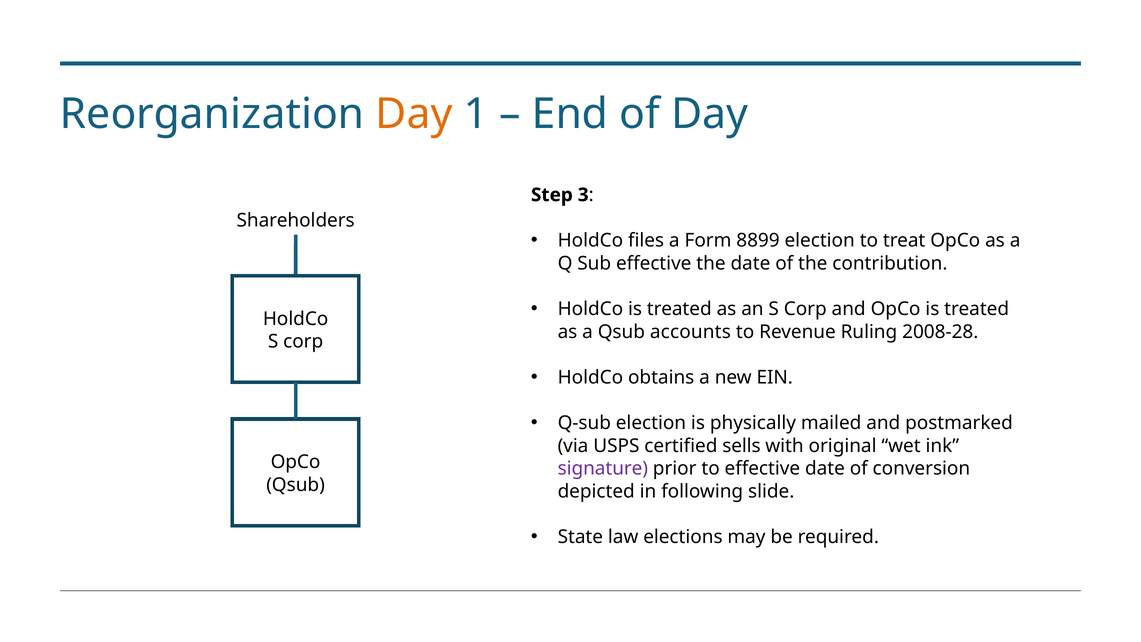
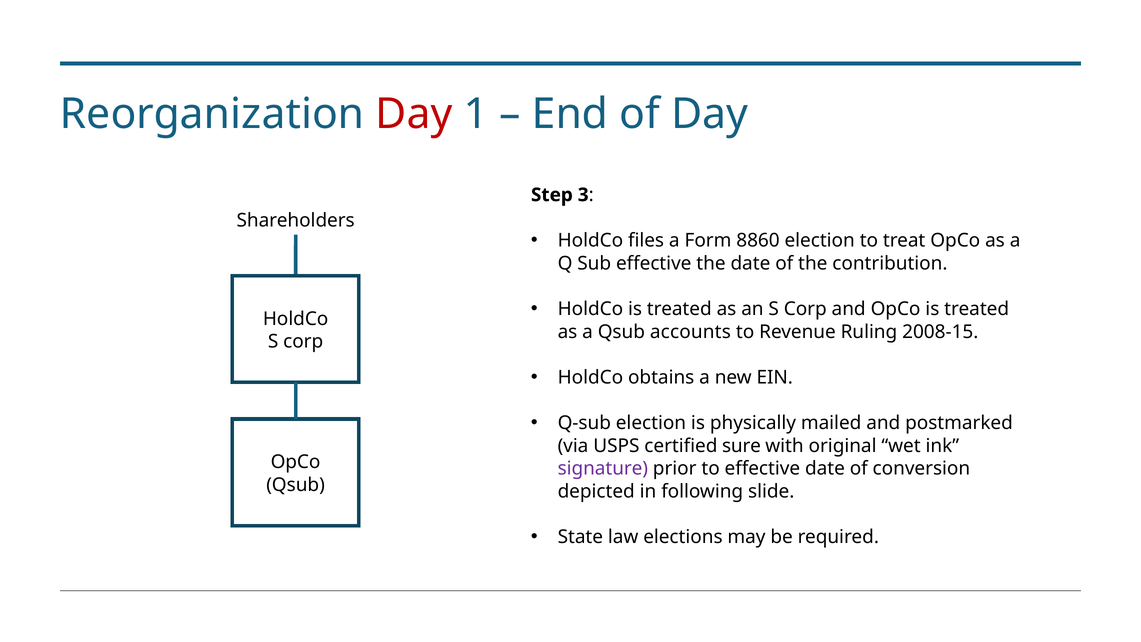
Day colour: orange -> red (414, 114)
8899: 8899 -> 8860 (758, 240)
2008-28: 2008-28 -> 2008-15 (940, 332)
sells: sells -> sure (741, 446)
